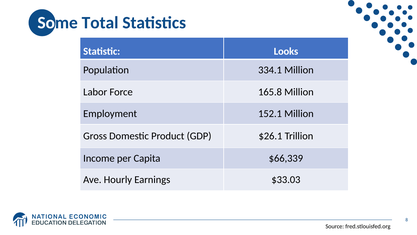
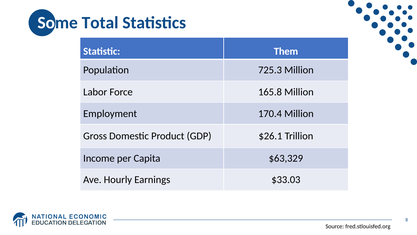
Looks: Looks -> Them (286, 51)
334.1: 334.1 -> 725.3 (270, 70)
152.1: 152.1 -> 170.4 (270, 113)
$66,339: $66,339 -> $63,329 (286, 158)
